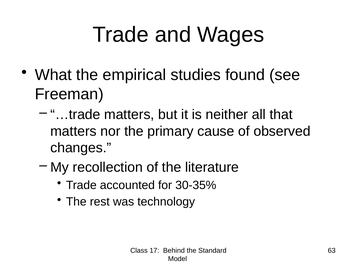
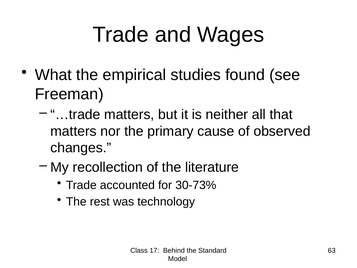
30-35%: 30-35% -> 30-73% (196, 185)
